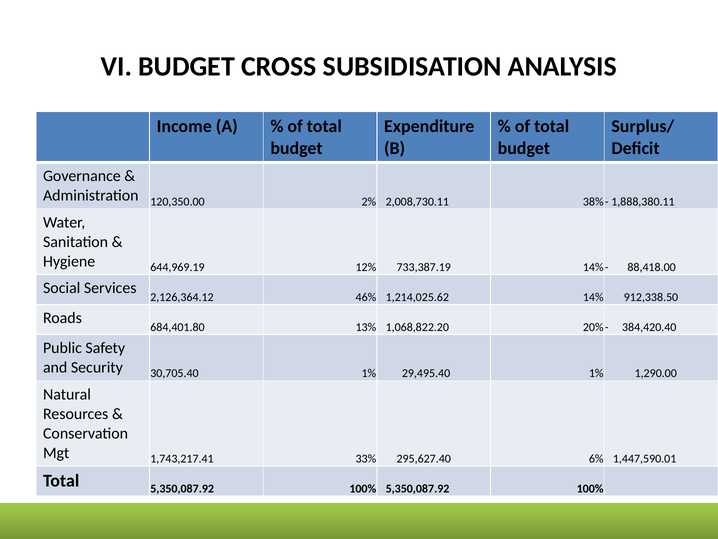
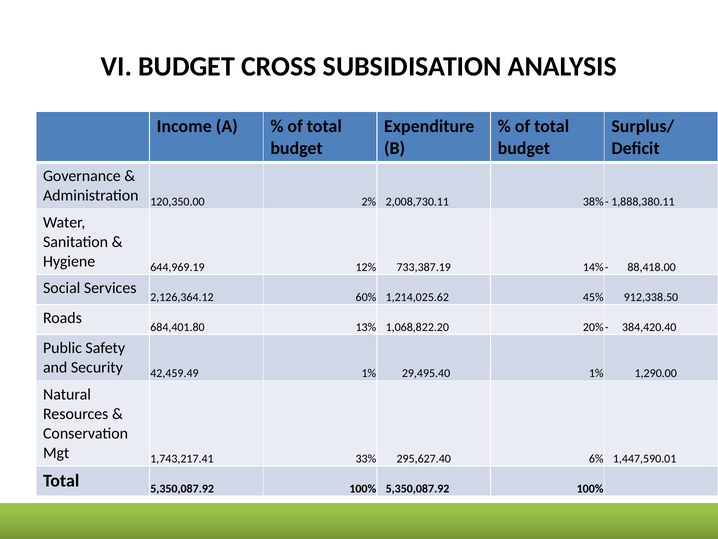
46%: 46% -> 60% (366, 297)
14%: 14% -> 45% (593, 297)
30,705.40: 30,705.40 -> 42,459.49 (174, 373)
